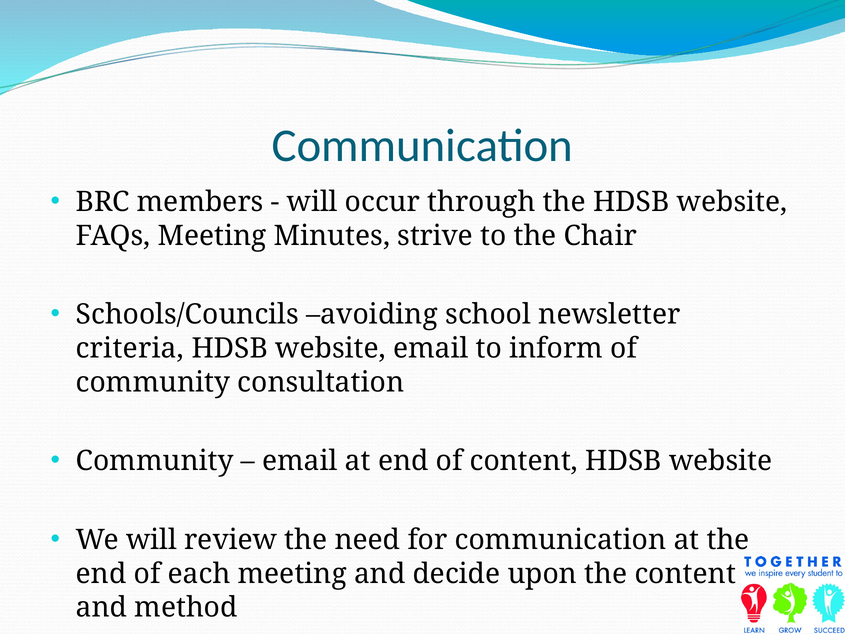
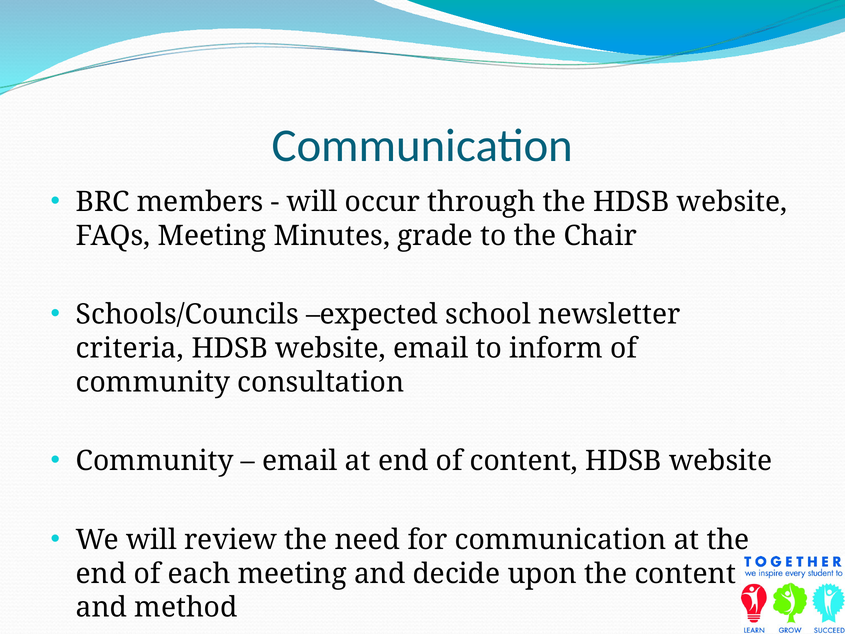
strive: strive -> grade (435, 236)
avoiding: avoiding -> expected (372, 315)
